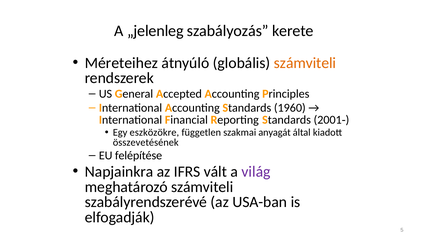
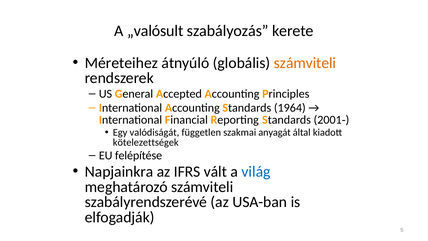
„jelenleg: „jelenleg -> „valósult (155, 31)
1960: 1960 -> 1964 (290, 108)
eszközökre: eszközökre -> valódiságát (154, 132)
összevetésének: összevetésének -> kötelezettségek (146, 142)
világ colour: purple -> blue (256, 172)
